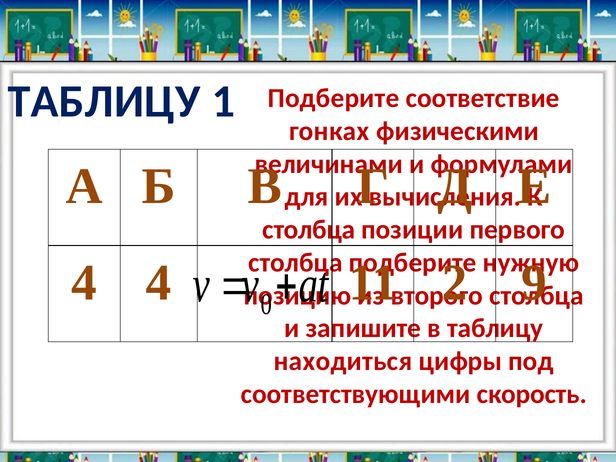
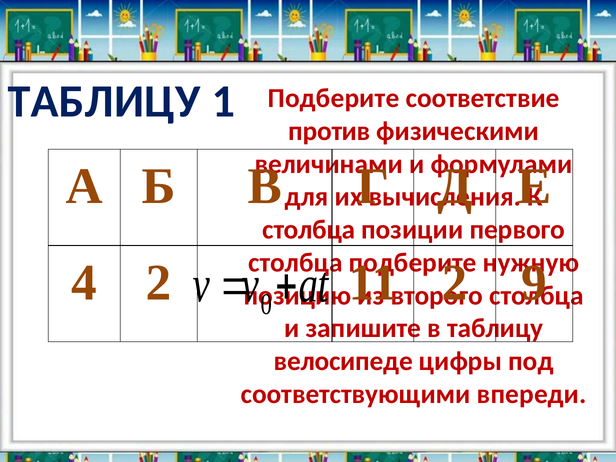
гонках: гонках -> против (329, 131)
4 4: 4 -> 2 (159, 283)
находиться: находиться -> велосипеде (343, 361)
скорость: скорость -> впереди (532, 394)
